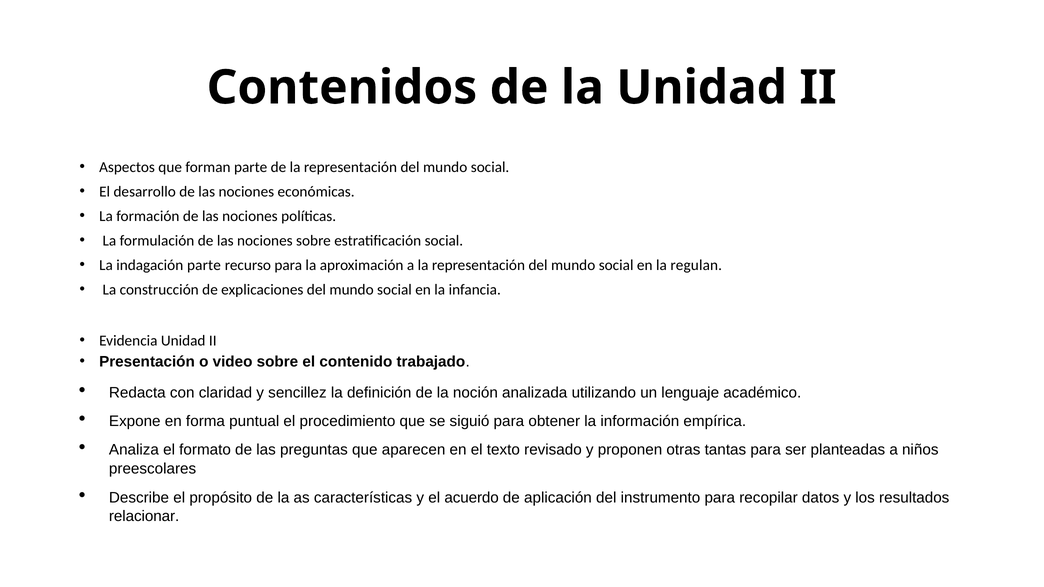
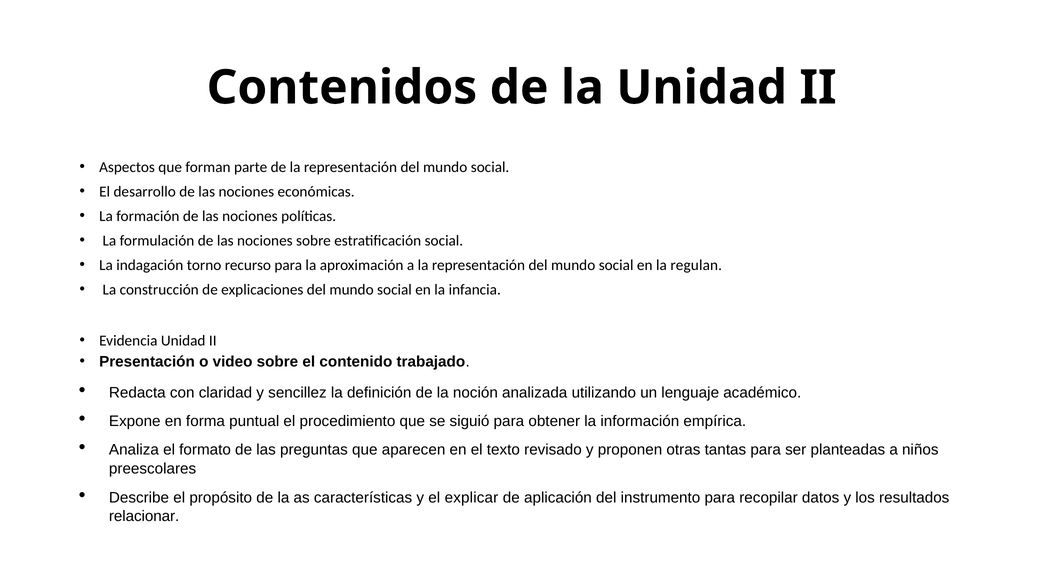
indagación parte: parte -> torno (204, 265)
acuerdo: acuerdo -> explicar (471, 498)
